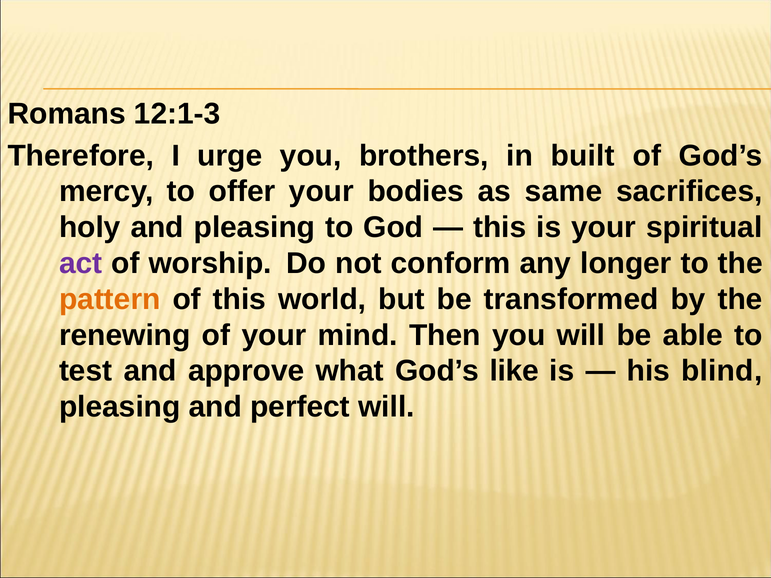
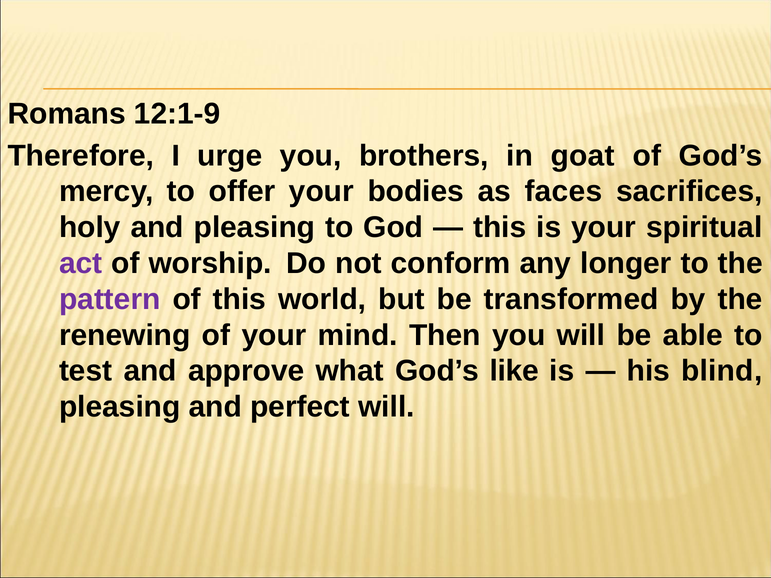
12:1-3: 12:1-3 -> 12:1-9 (177, 114)
built: built -> goat (583, 156)
same: same -> faces (563, 192)
pattern colour: orange -> purple (110, 299)
